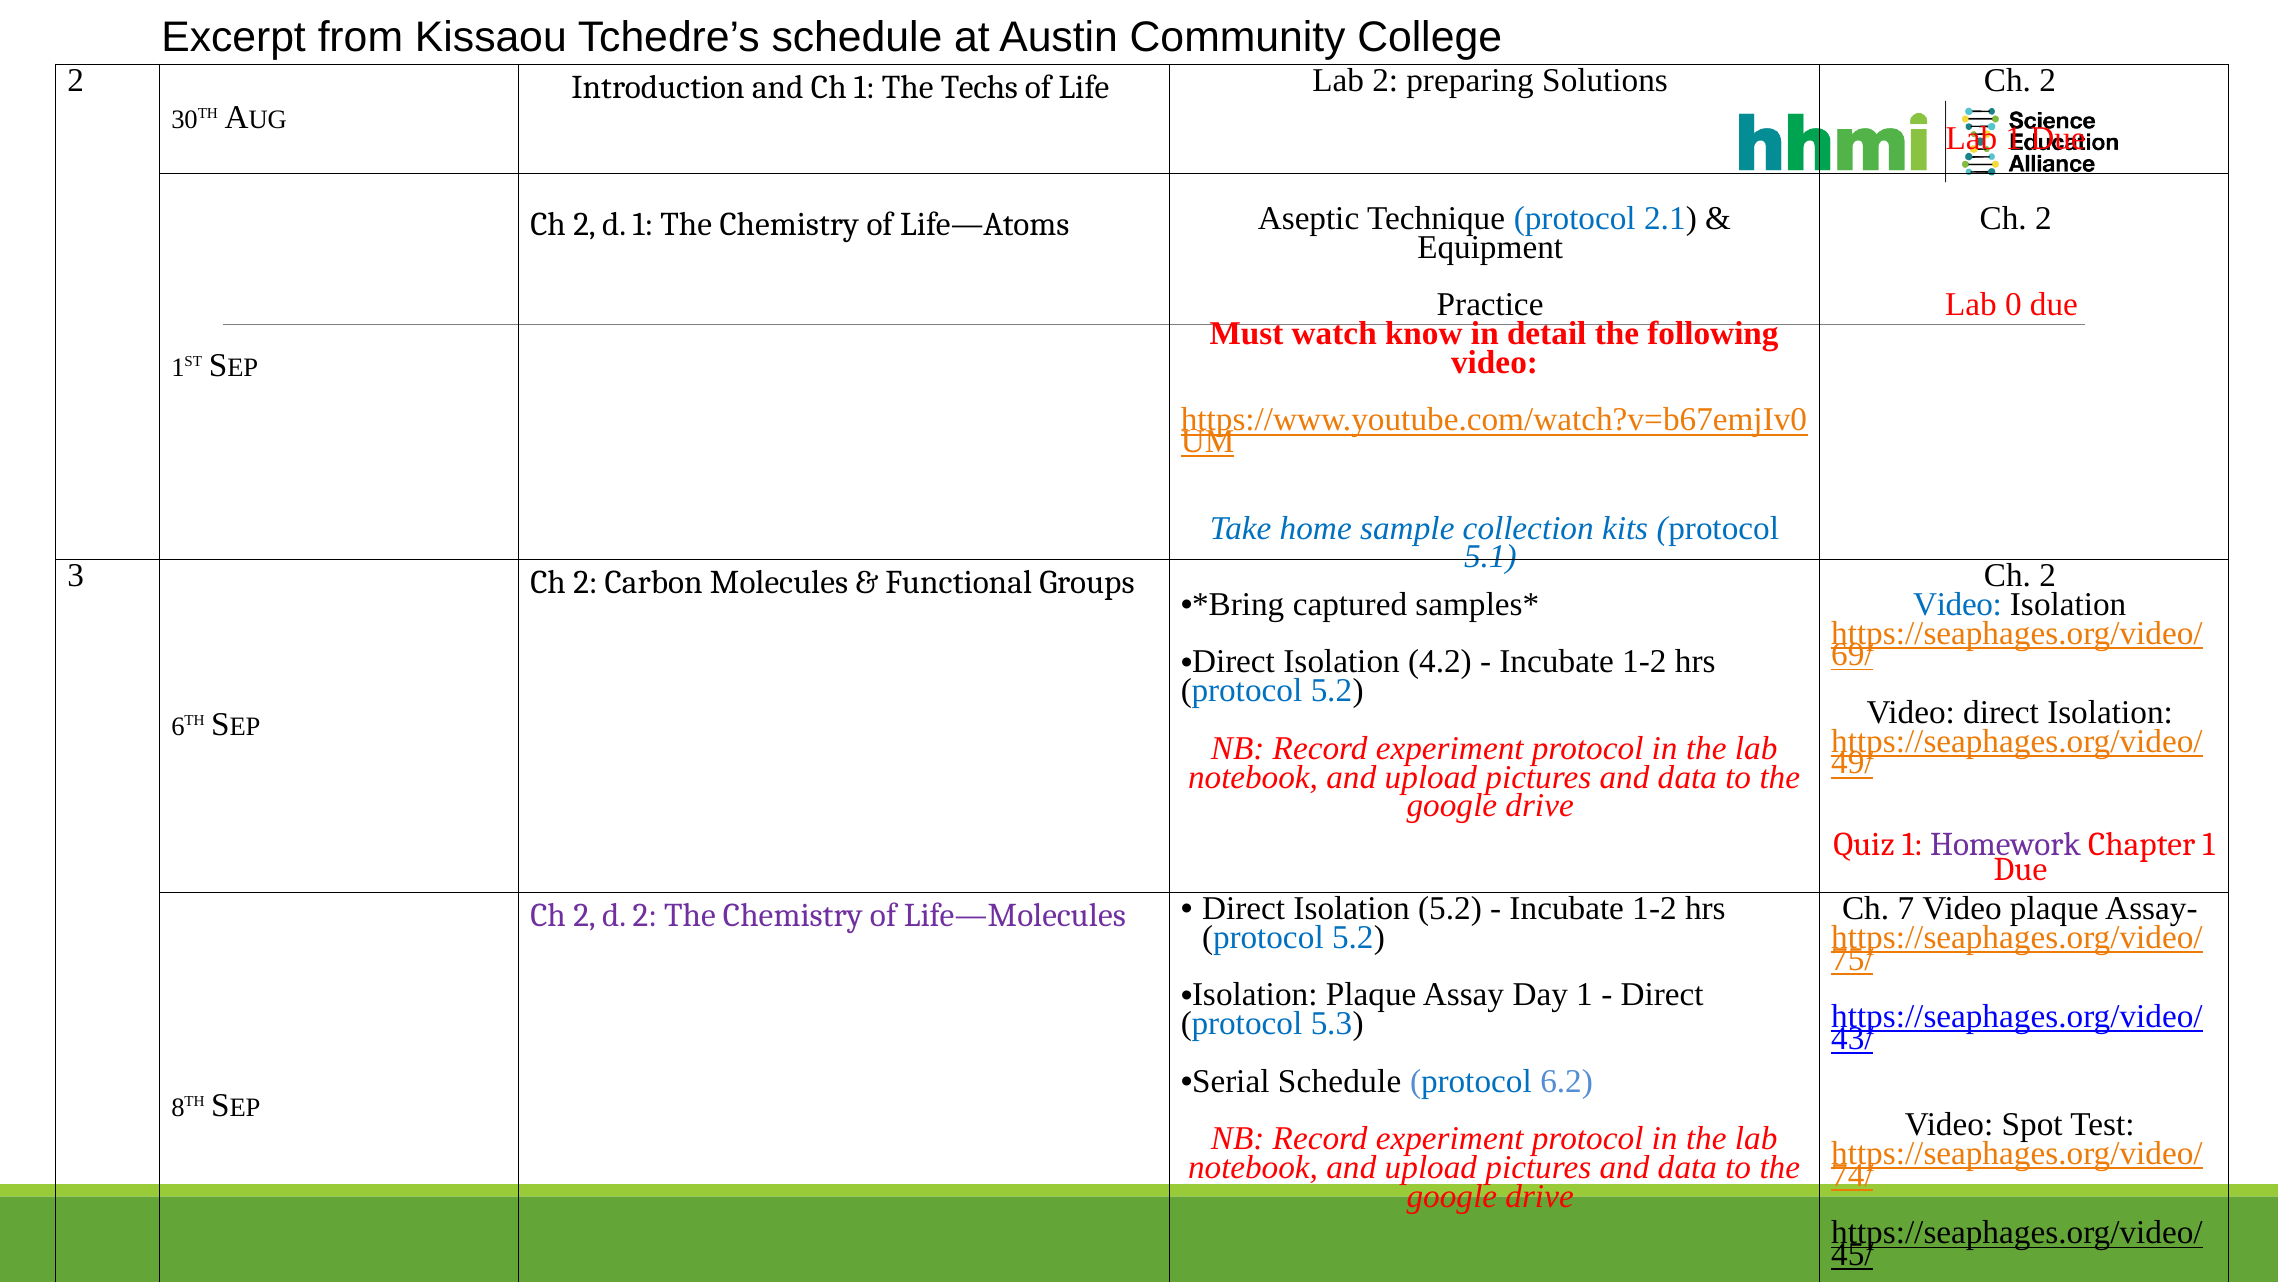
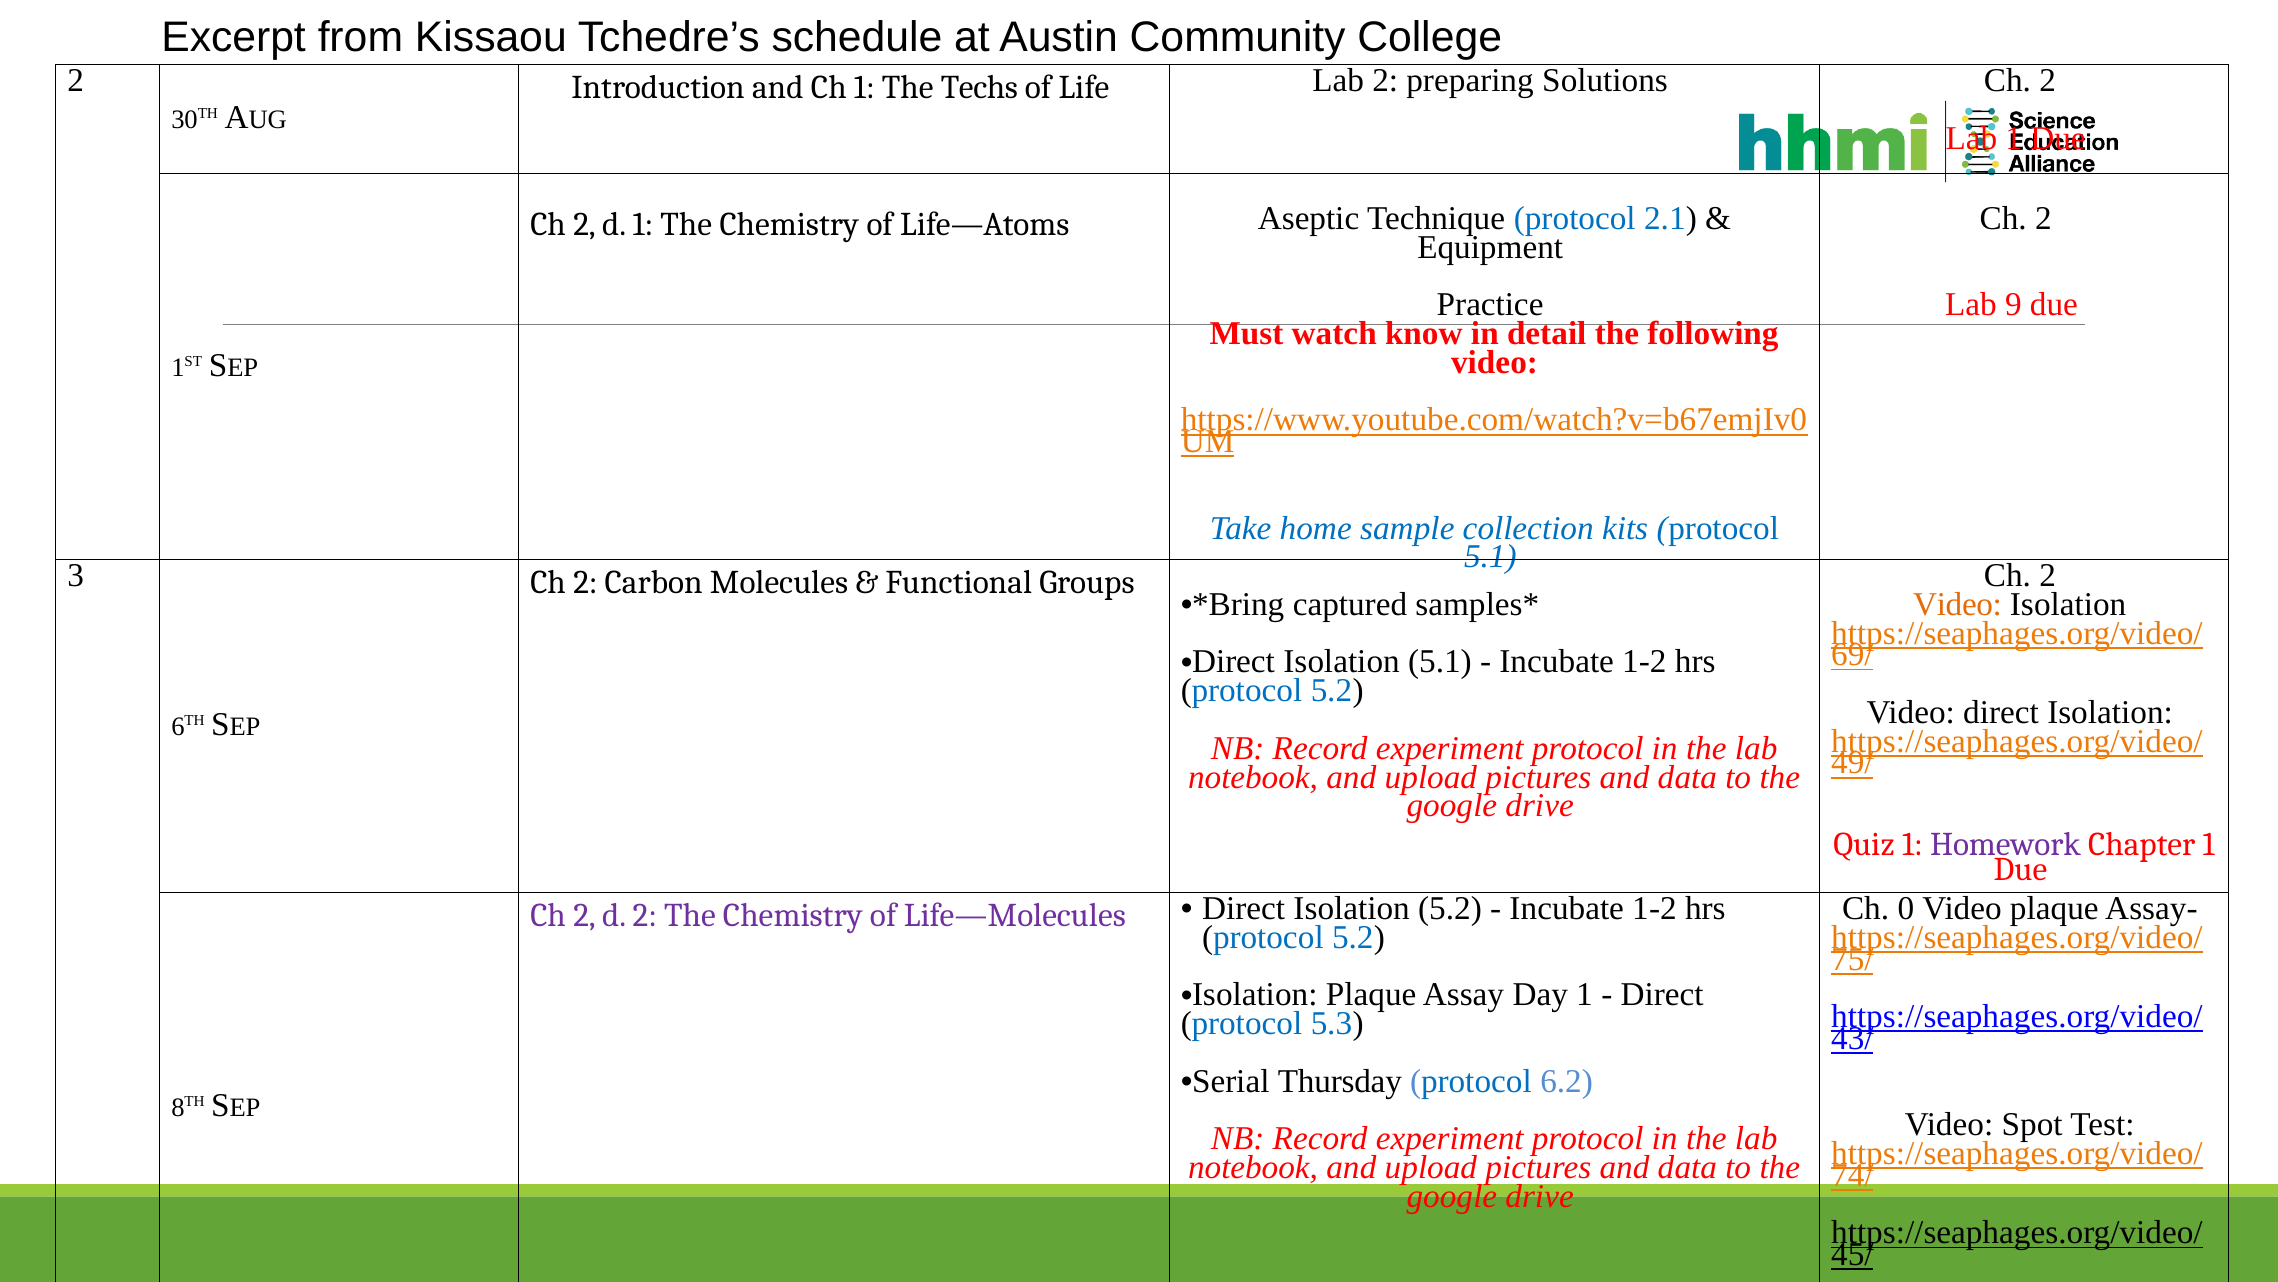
0: 0 -> 9 (2013, 305)
Video colour: blue -> orange (1958, 604)
Isolation 4.2: 4.2 -> 5.1 (1440, 662)
7: 7 -> 0 (1906, 908)
Serial Schedule: Schedule -> Thursday (1340, 1081)
